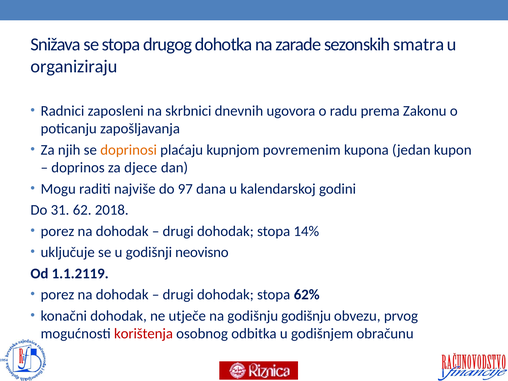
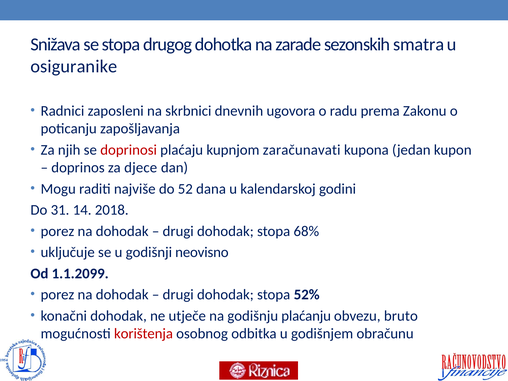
organiziraju: organiziraju -> osiguranike (74, 66)
doprinosi colour: orange -> red (129, 150)
povremenim: povremenim -> zaračunavati (302, 150)
97: 97 -> 52 (185, 189)
62: 62 -> 14 (82, 210)
14%: 14% -> 68% (306, 231)
1.1.2119: 1.1.2119 -> 1.1.2099 (80, 273)
62%: 62% -> 52% (307, 295)
godišnju godišnju: godišnju -> plaćanju (306, 316)
prvog: prvog -> bruto (401, 316)
